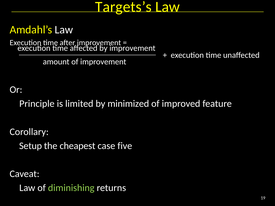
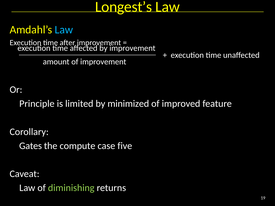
Targets’s: Targets’s -> Longest’s (124, 7)
Law colour: white -> light blue (64, 30)
Setup: Setup -> Gates (31, 146)
cheapest: cheapest -> compute (77, 146)
